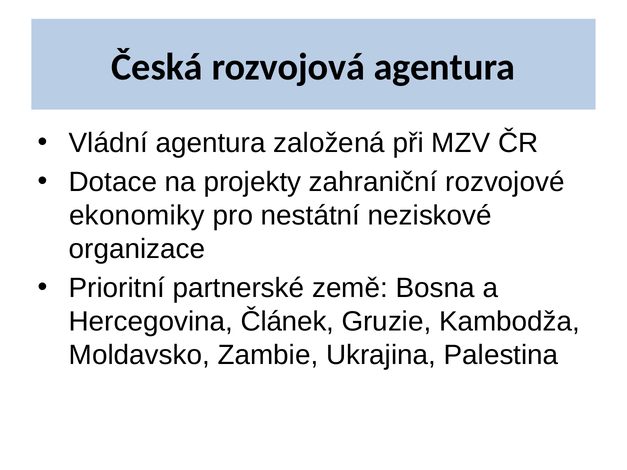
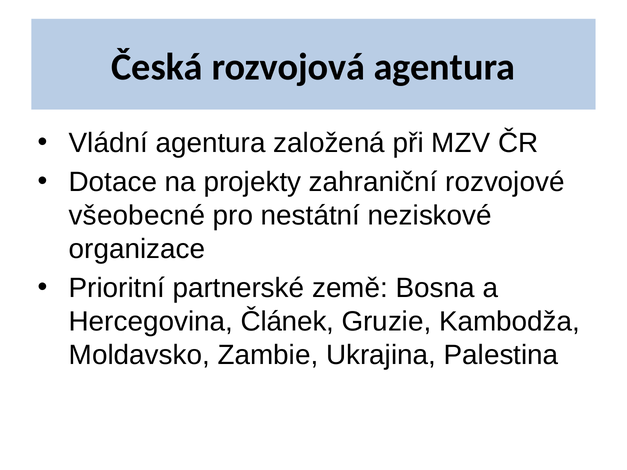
ekonomiky: ekonomiky -> všeobecné (137, 216)
